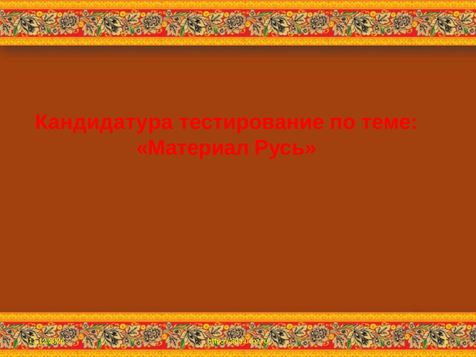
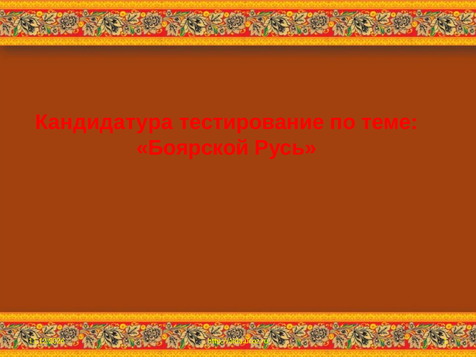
Материал: Материал -> Боярской (193, 148)
